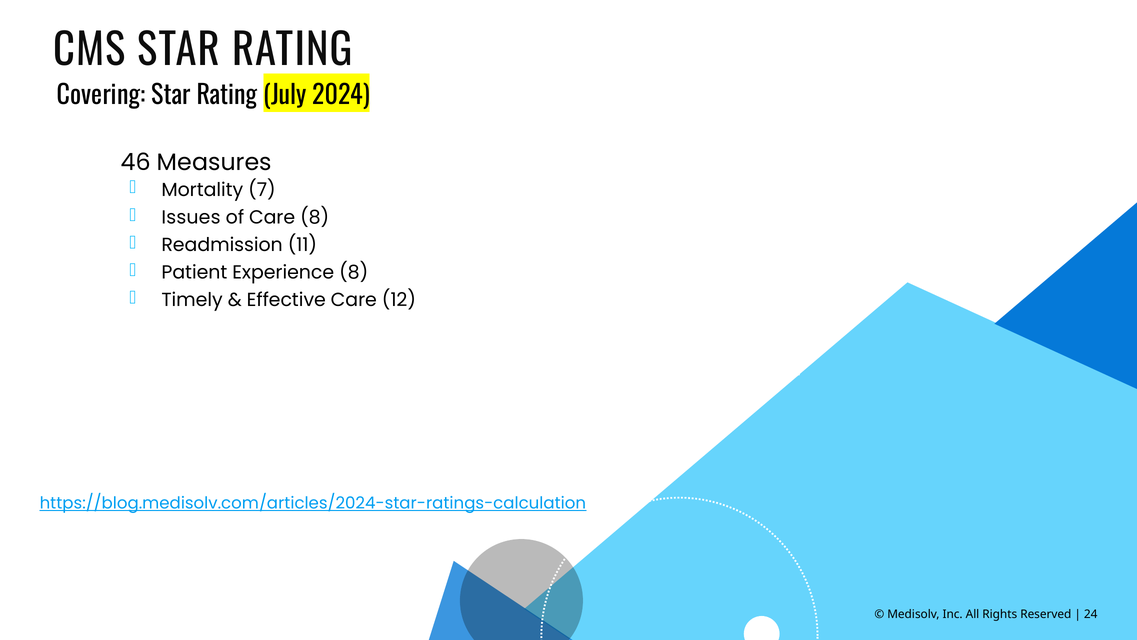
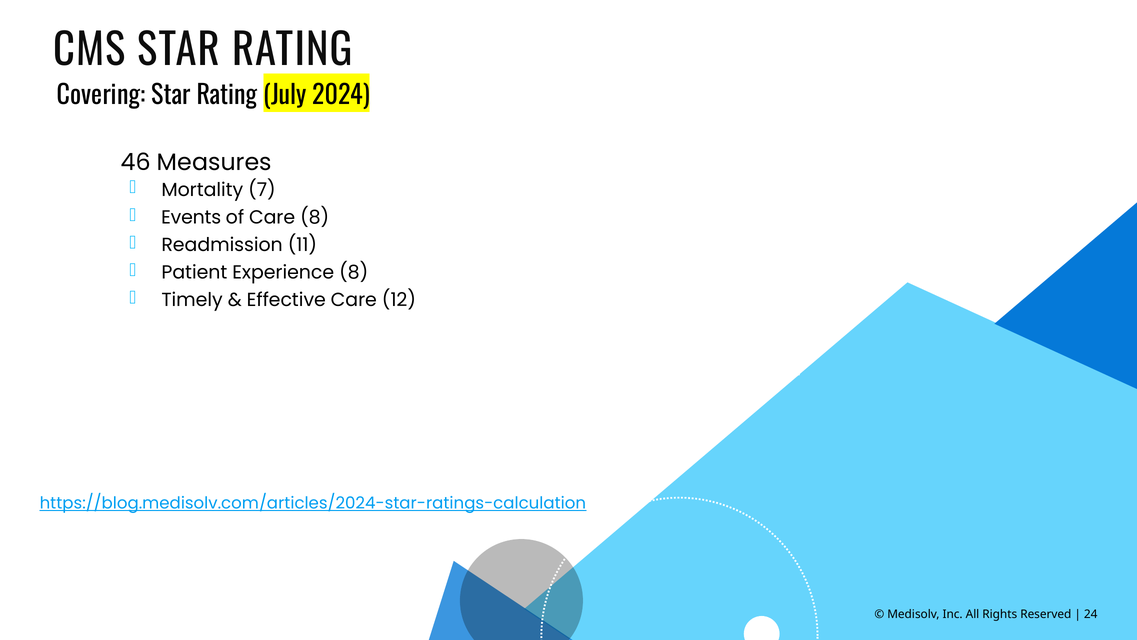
Issues: Issues -> Events (191, 217)
